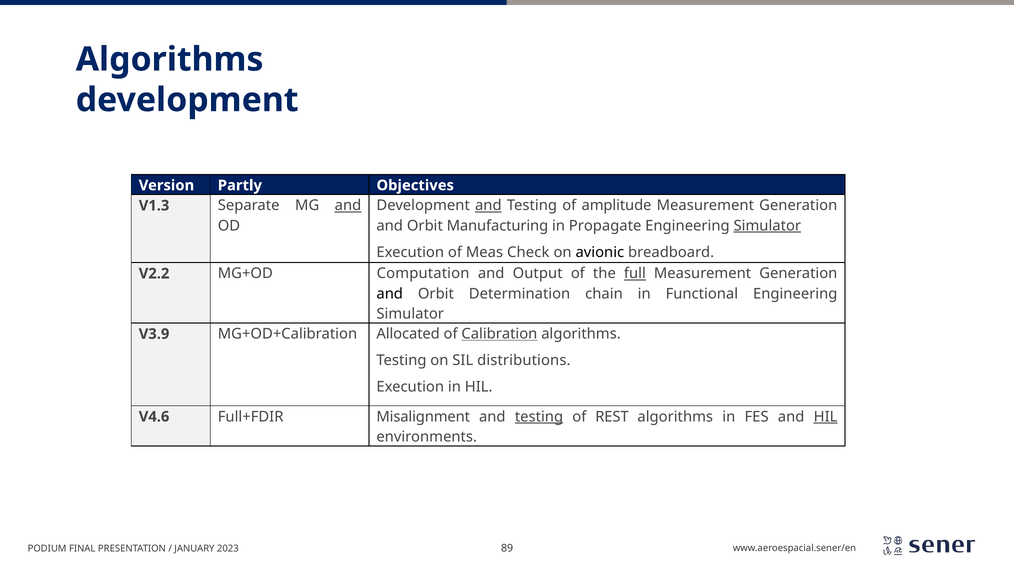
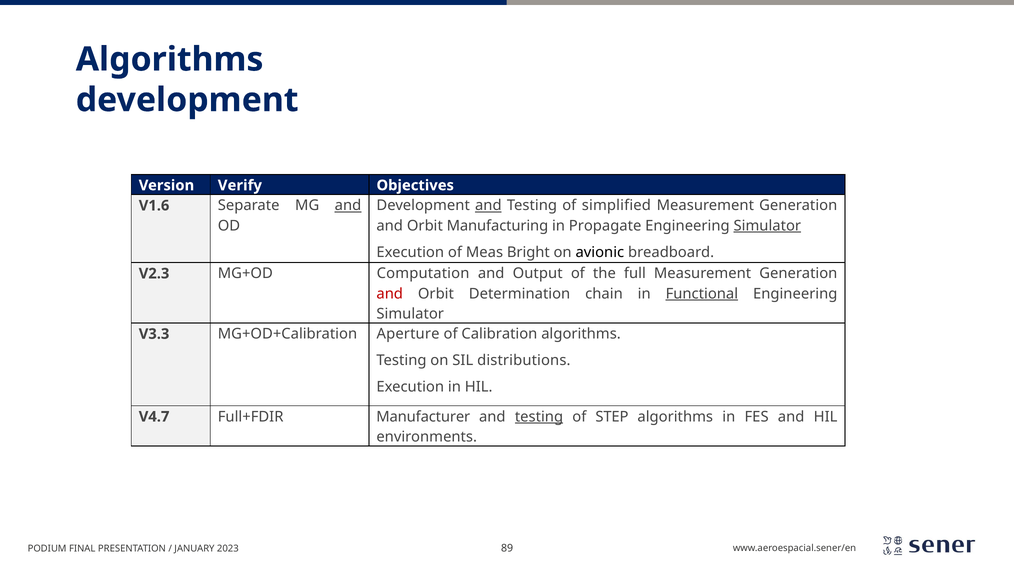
Partly: Partly -> Verify (240, 186)
amplitude: amplitude -> simplified (616, 206)
V1.3: V1.3 -> V1.6 (154, 206)
Check: Check -> Bright (528, 252)
V2.2: V2.2 -> V2.3 (154, 274)
full underline: present -> none (635, 274)
and colour: black -> red (390, 294)
Functional underline: none -> present (702, 294)
V3.9: V3.9 -> V3.3 (154, 334)
Allocated: Allocated -> Aperture (408, 334)
Calibration underline: present -> none (499, 334)
V4.6: V4.6 -> V4.7 (154, 417)
Misalignment: Misalignment -> Manufacturer (423, 417)
REST: REST -> STEP (612, 417)
HIL underline: present -> none (826, 417)
